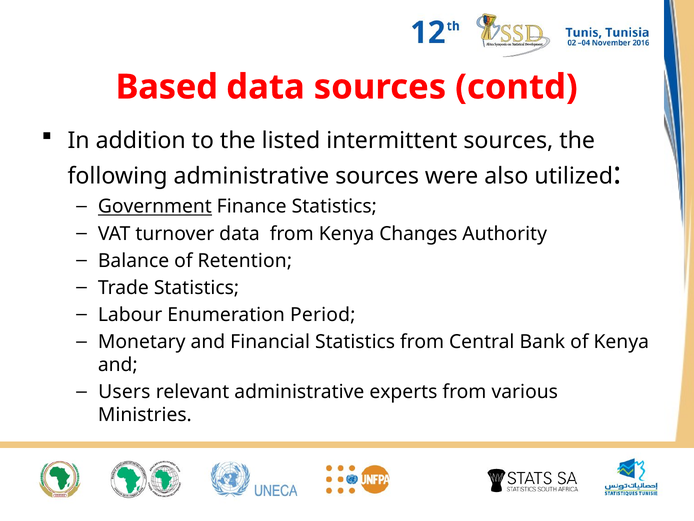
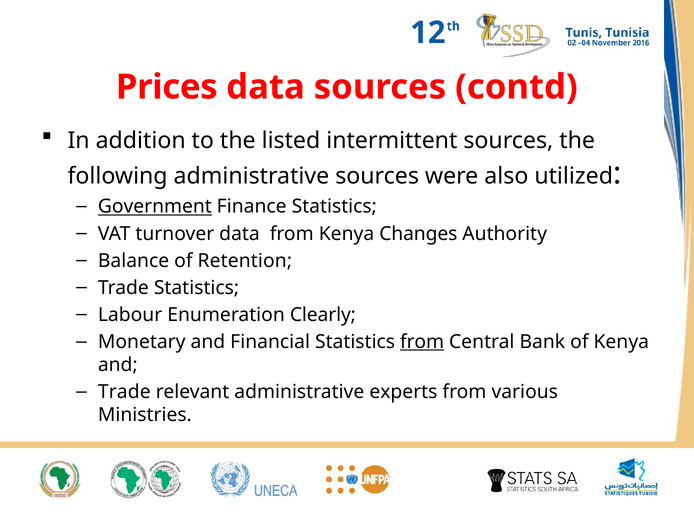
Based: Based -> Prices (167, 87)
Period: Period -> Clearly (323, 314)
from underline: none -> present (422, 341)
Users: Users -> Trade (124, 392)
